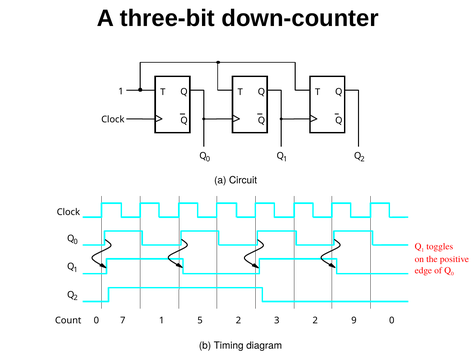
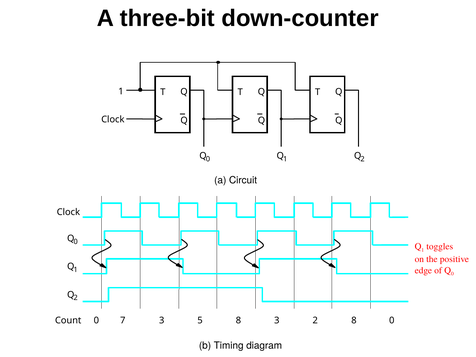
7 1: 1 -> 3 (162, 320)
5 2: 2 -> 8 (238, 320)
2 9: 9 -> 8 (354, 320)
